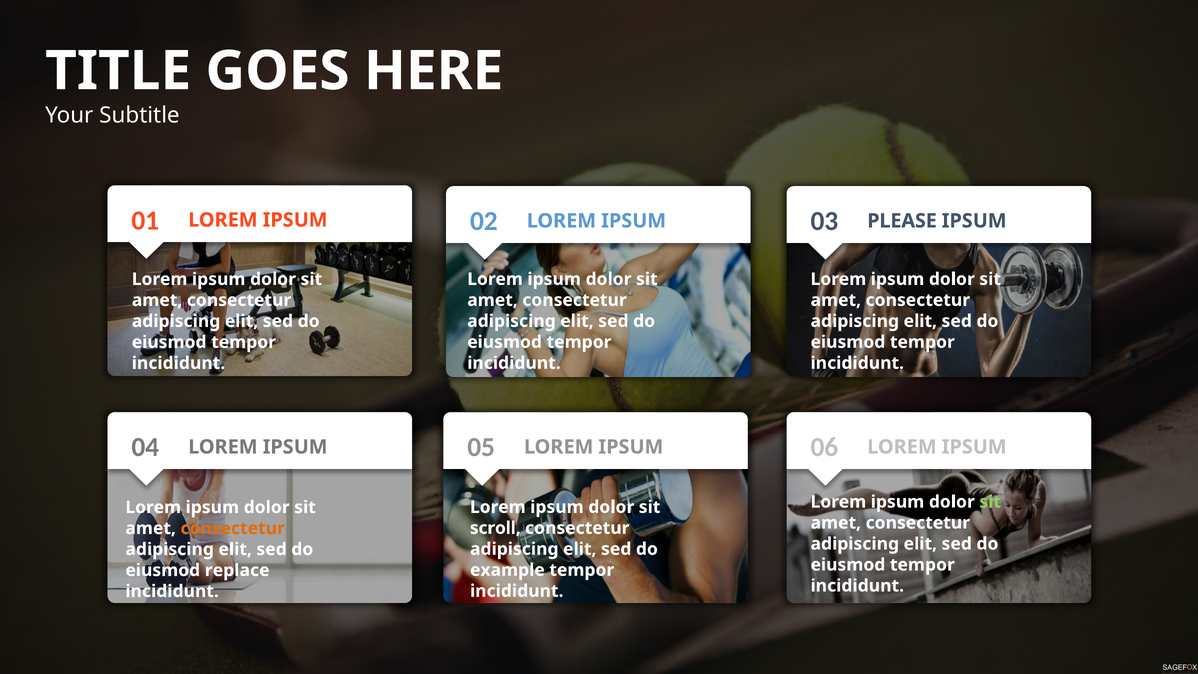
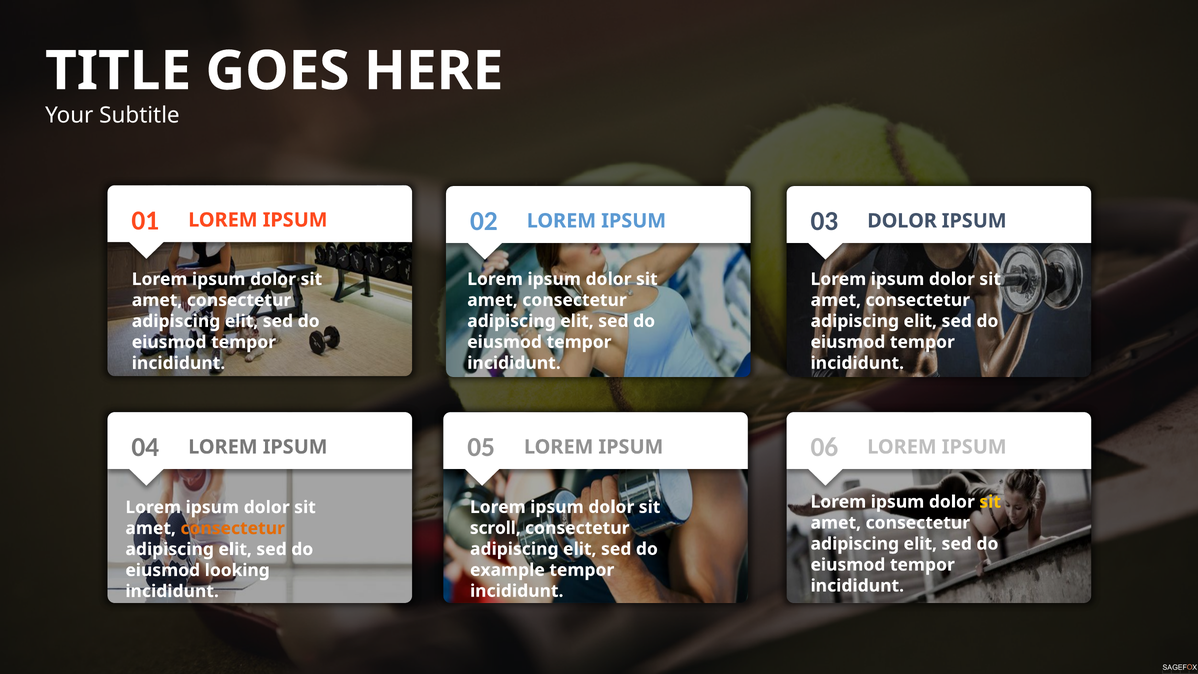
03 PLEASE: PLEASE -> DOLOR (902, 221)
sit colour: light green -> yellow (990, 502)
replace: replace -> looking (237, 570)
